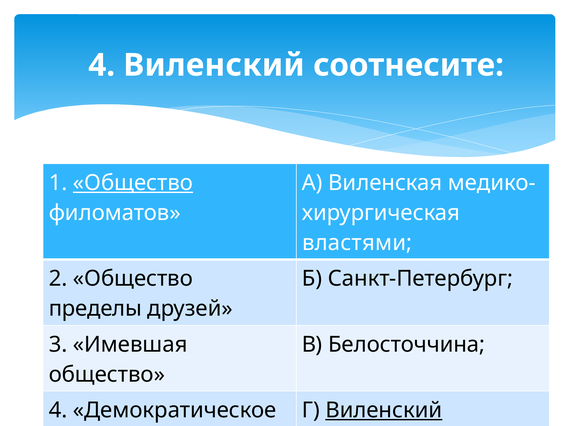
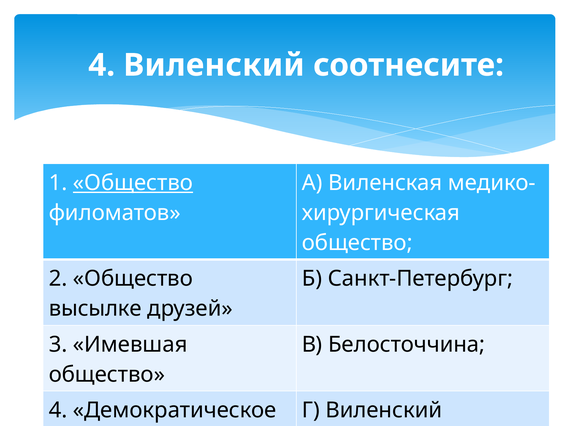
властями: властями -> общество (357, 243)
пределы: пределы -> высылке (95, 309)
Виленский underline: present -> none (384, 411)
